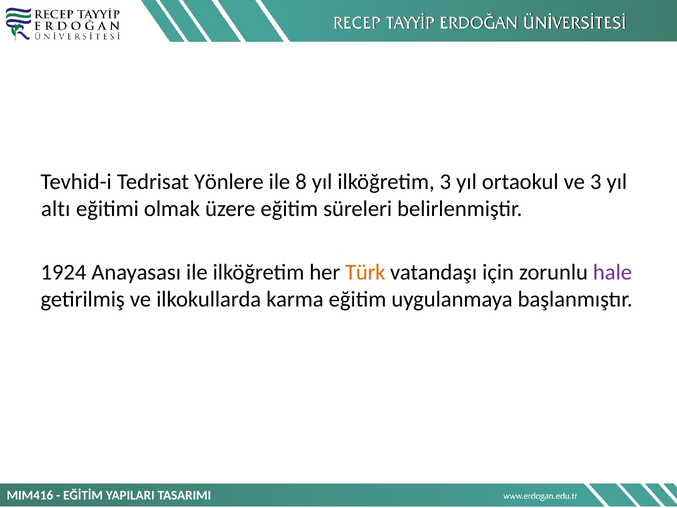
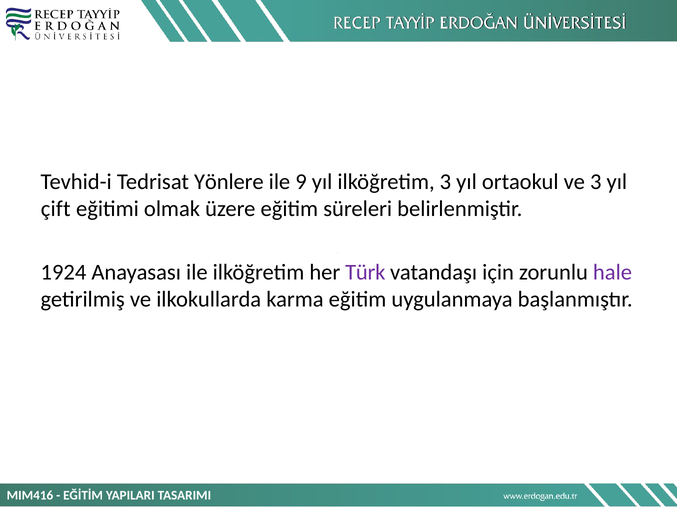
8: 8 -> 9 (301, 182)
altı: altı -> çift (56, 209)
Türk colour: orange -> purple (365, 272)
